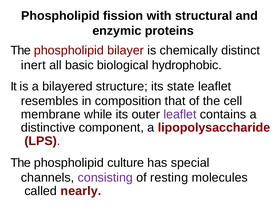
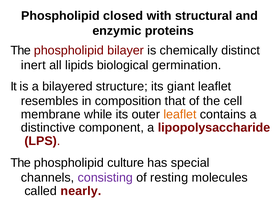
fission: fission -> closed (123, 16)
basic: basic -> lipids (79, 65)
hydrophobic: hydrophobic -> germination (187, 65)
state: state -> giant (181, 86)
leaflet colour: purple -> orange (180, 114)
